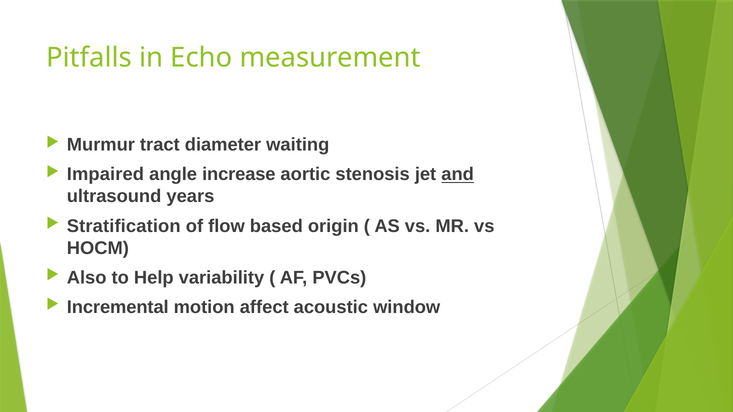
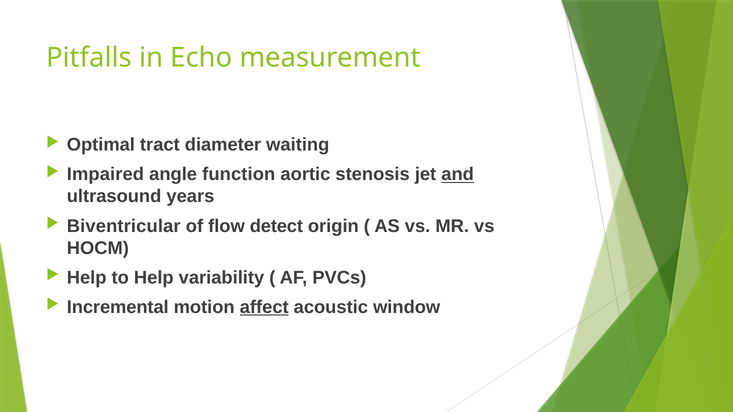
Murmur: Murmur -> Optimal (101, 145)
increase: increase -> function (239, 175)
Stratification: Stratification -> Biventricular (124, 226)
based: based -> detect (276, 226)
Also: Also -> Help (87, 278)
affect underline: none -> present (264, 307)
